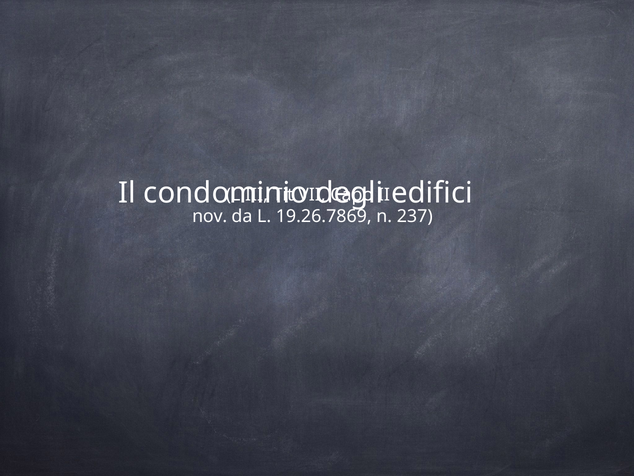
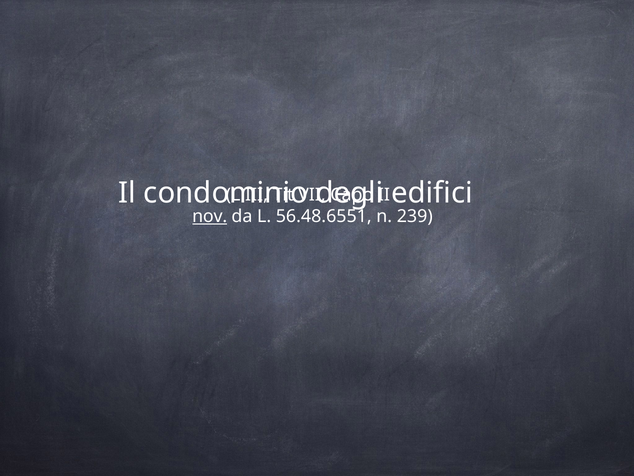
nov underline: none -> present (210, 216)
19.26.7869: 19.26.7869 -> 56.48.6551 (324, 216)
237: 237 -> 239 (415, 216)
